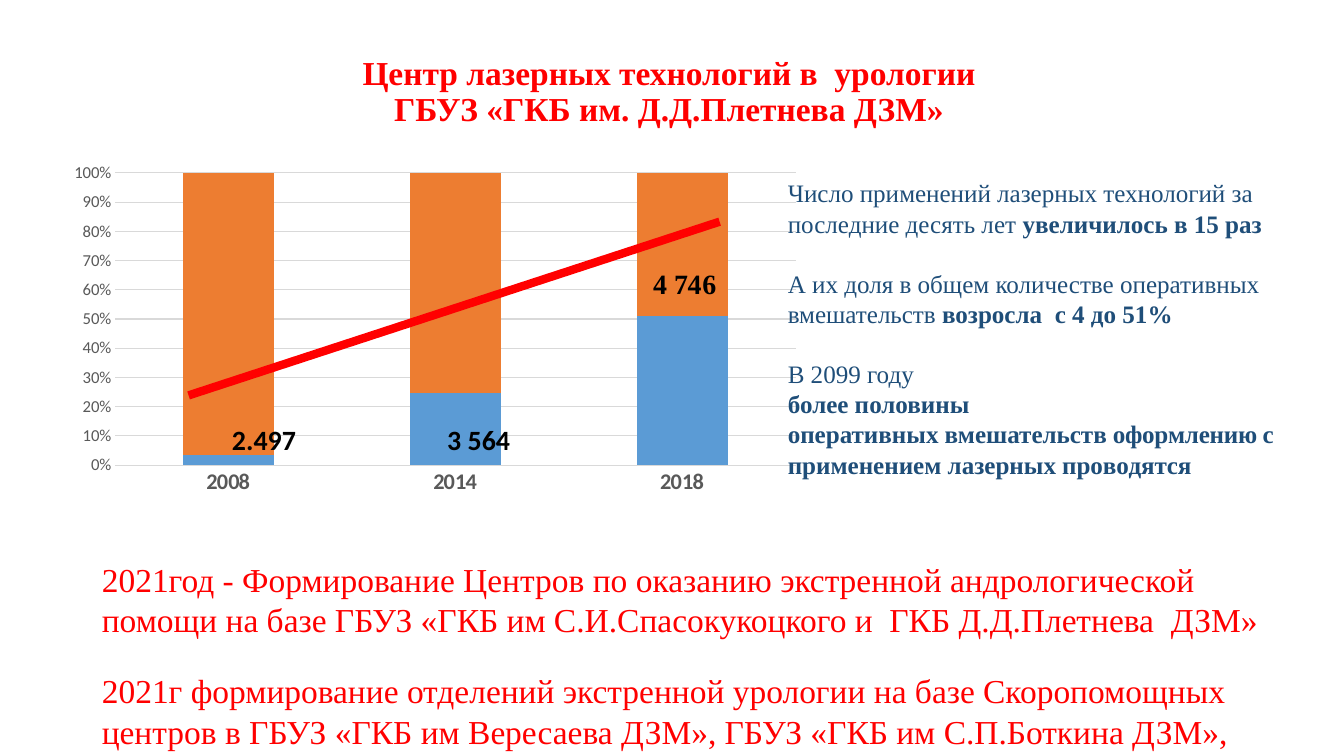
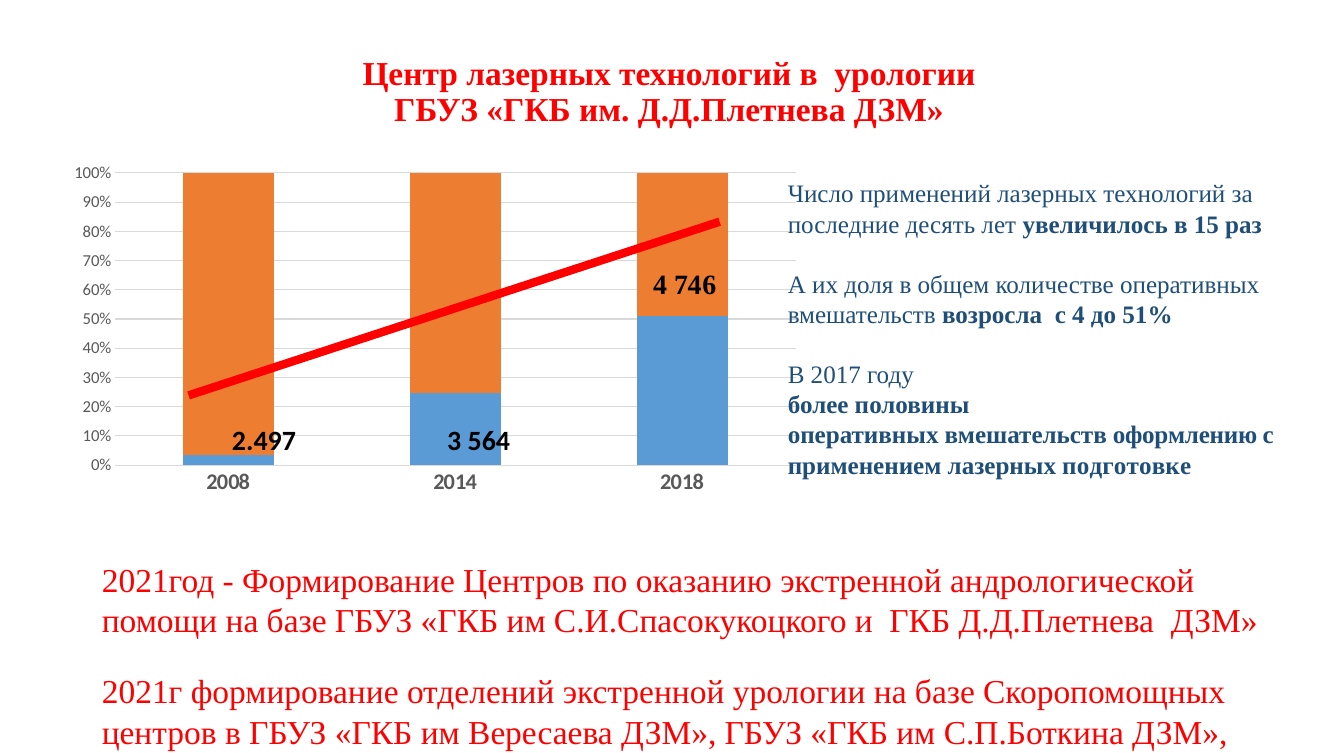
2099: 2099 -> 2017 (836, 375)
проводятся: проводятся -> подготовке (1127, 466)
